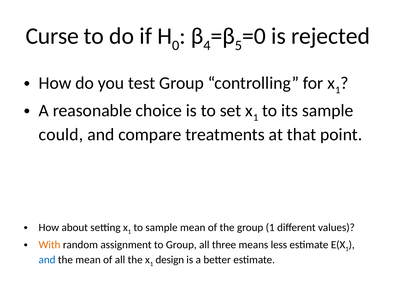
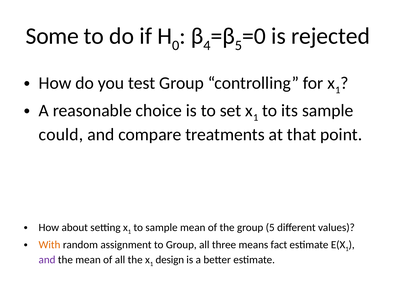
Curse: Curse -> Some (52, 36)
group 1: 1 -> 5 (270, 228)
less: less -> fact (279, 245)
and colour: blue -> purple (47, 260)
